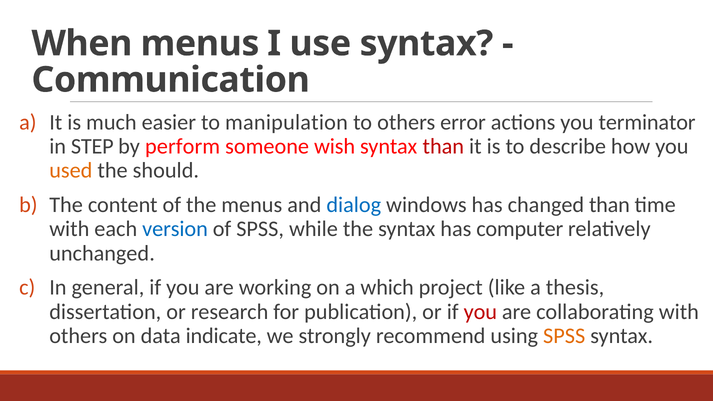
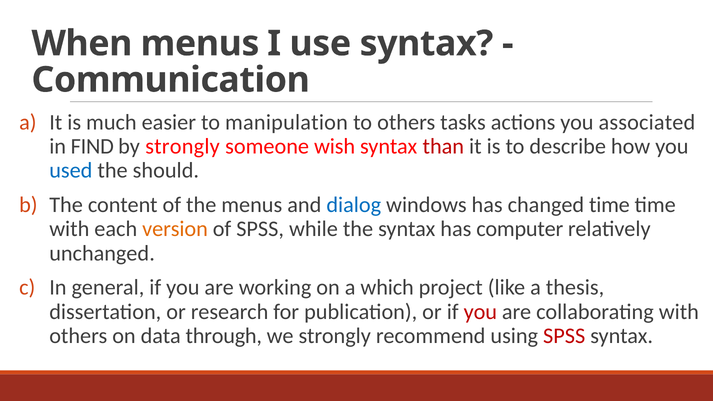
error: error -> tasks (463, 123)
terminator: terminator -> associated (647, 123)
STEP: STEP -> FIND (92, 147)
by perform: perform -> strongly (183, 147)
used colour: orange -> blue (71, 171)
changed than: than -> time (609, 205)
version colour: blue -> orange (175, 229)
indicate: indicate -> through (224, 336)
SPSS colour: orange -> red (564, 336)
